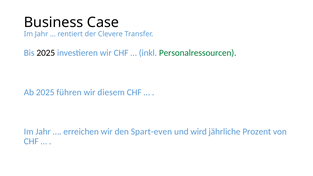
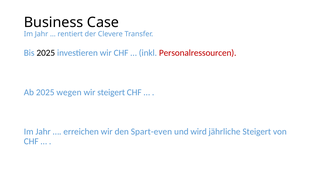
Personalressourcen colour: green -> red (198, 53)
führen: führen -> wegen (69, 92)
wir diesem: diesem -> steigert (111, 92)
jährliche Prozent: Prozent -> Steigert (257, 132)
